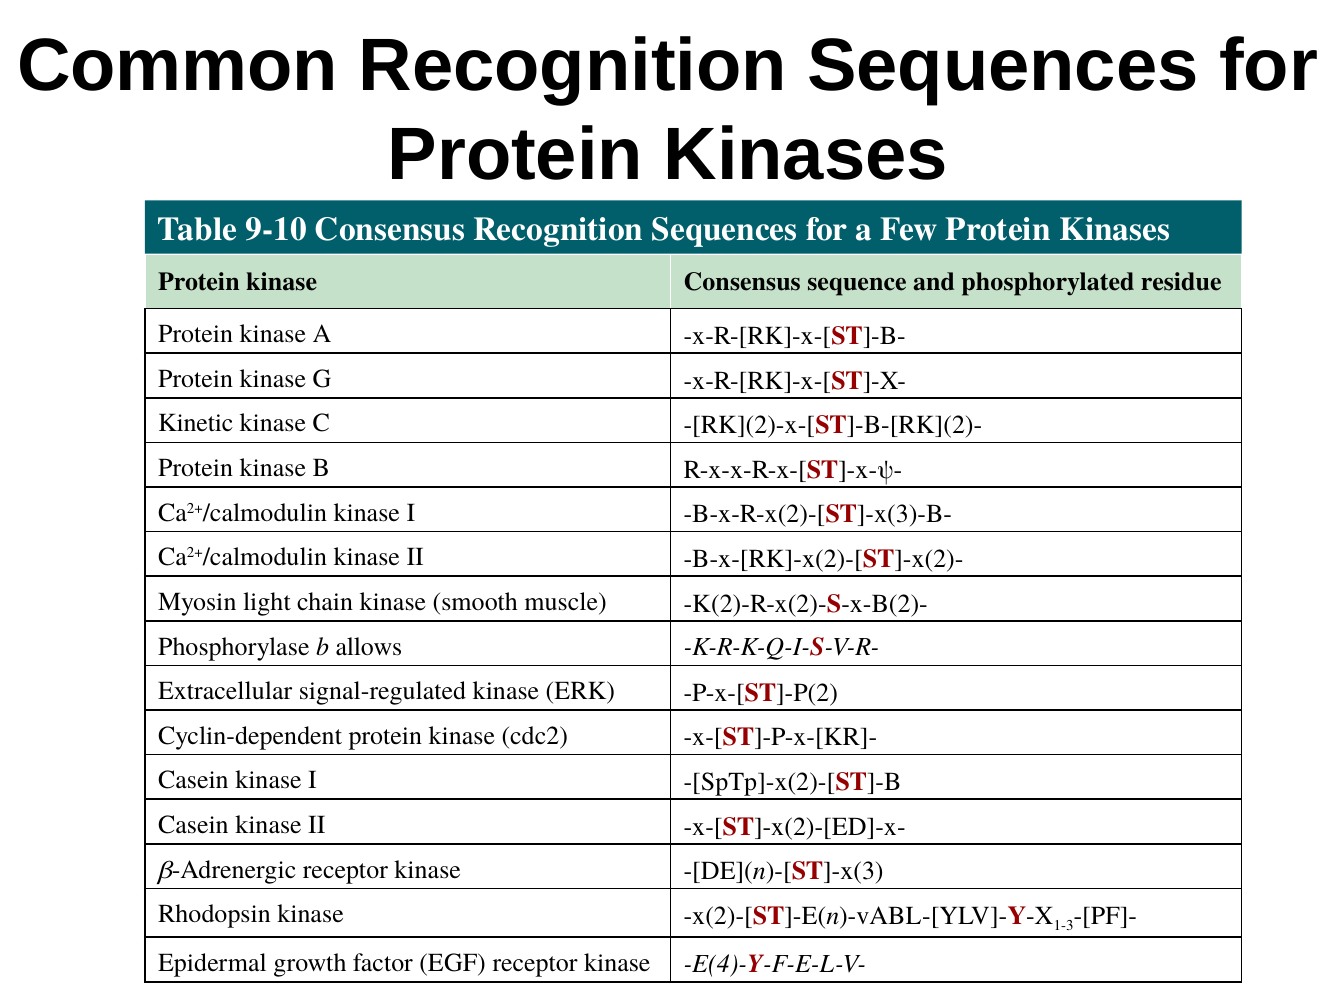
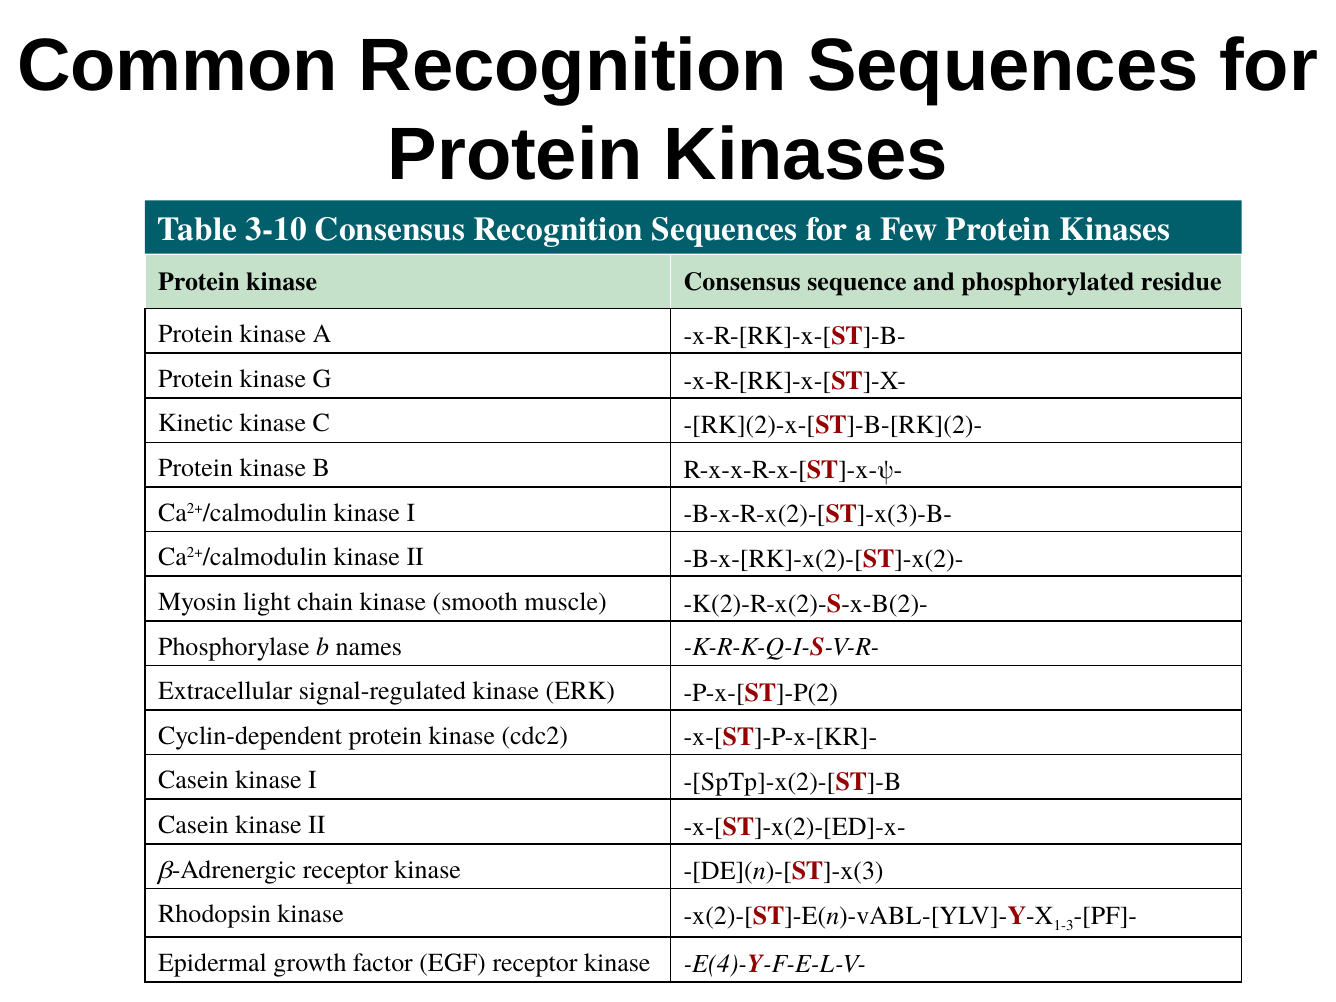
9-10: 9-10 -> 3-10 (276, 229)
allows: allows -> names (369, 647)
